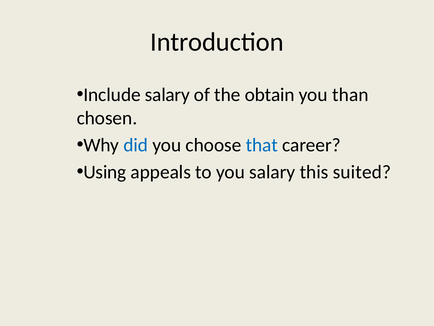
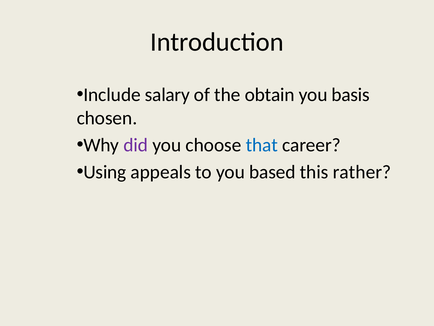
than: than -> basis (351, 95)
did colour: blue -> purple (136, 145)
you salary: salary -> based (272, 172)
suited: suited -> rather (362, 172)
